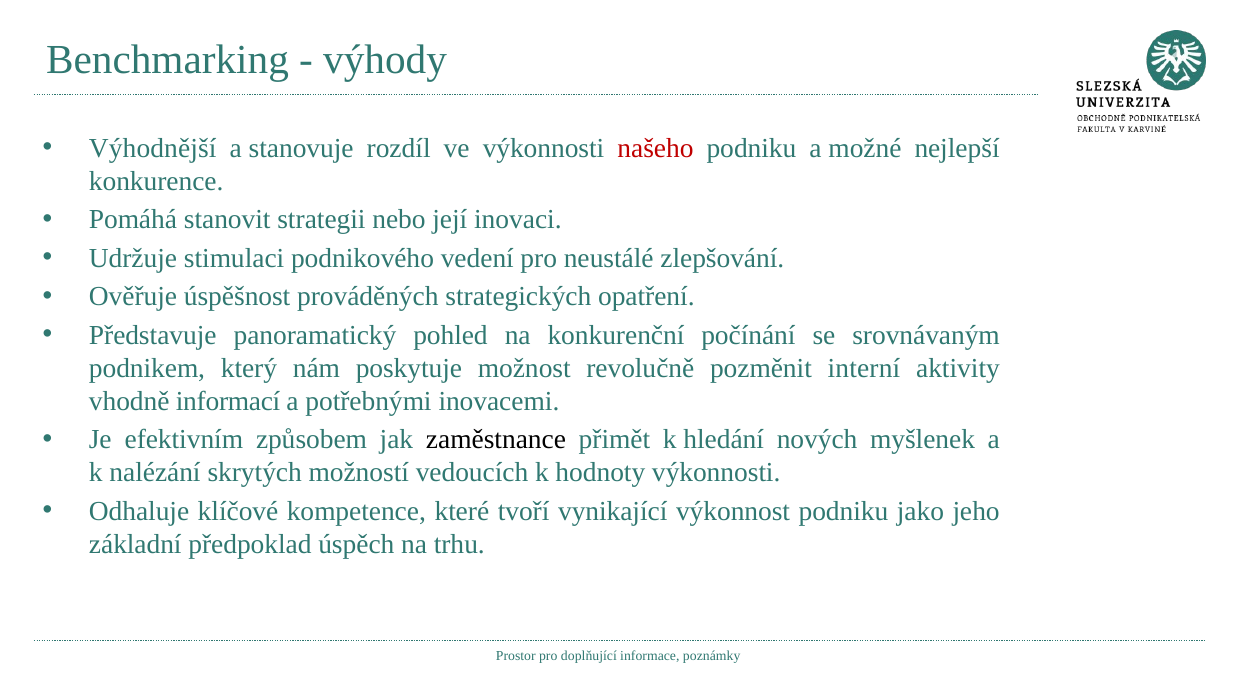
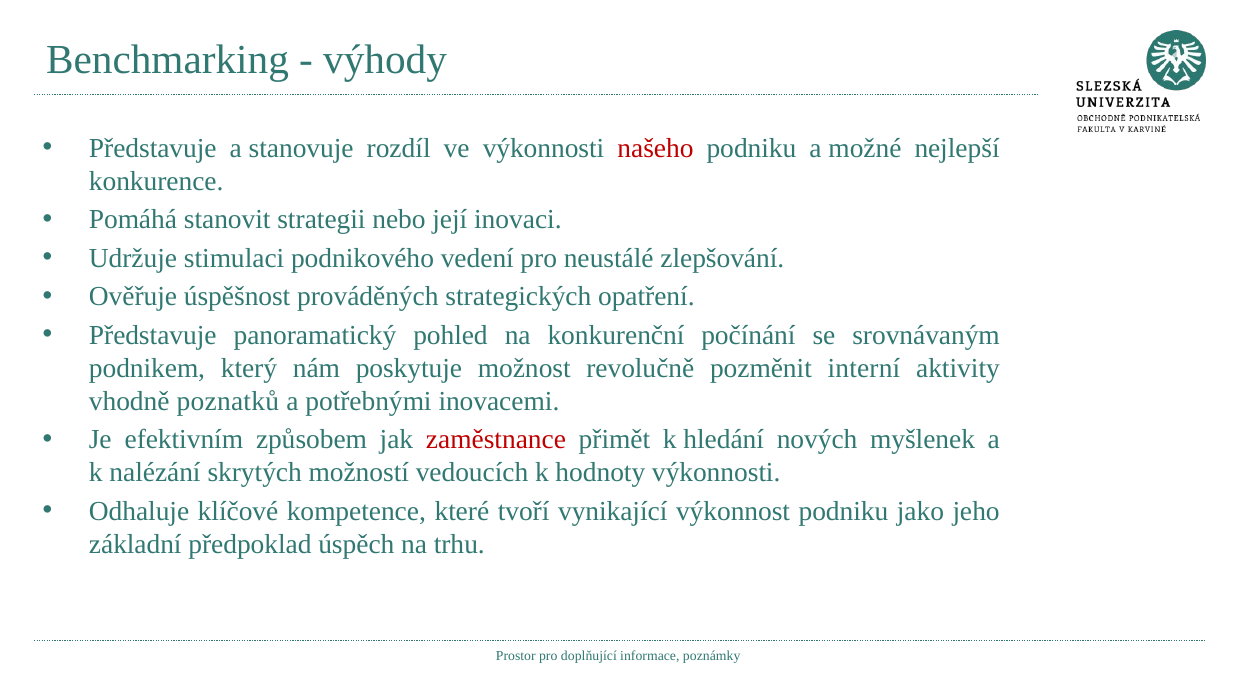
Výhodnější: Výhodnější -> Představuje (153, 148)
informací: informací -> poznatků (228, 401)
zaměstnance colour: black -> red (496, 440)
